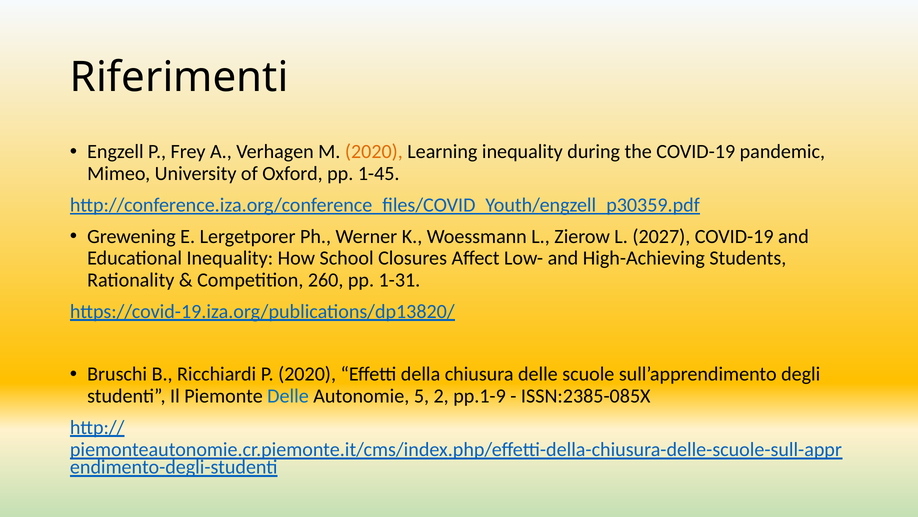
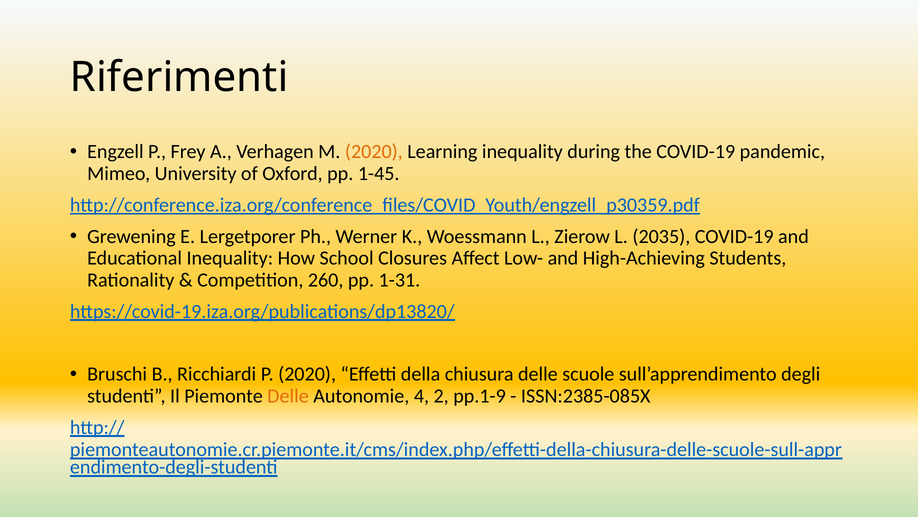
2027: 2027 -> 2035 (661, 236)
Delle colour: blue -> orange (288, 395)
5: 5 -> 4 (421, 395)
